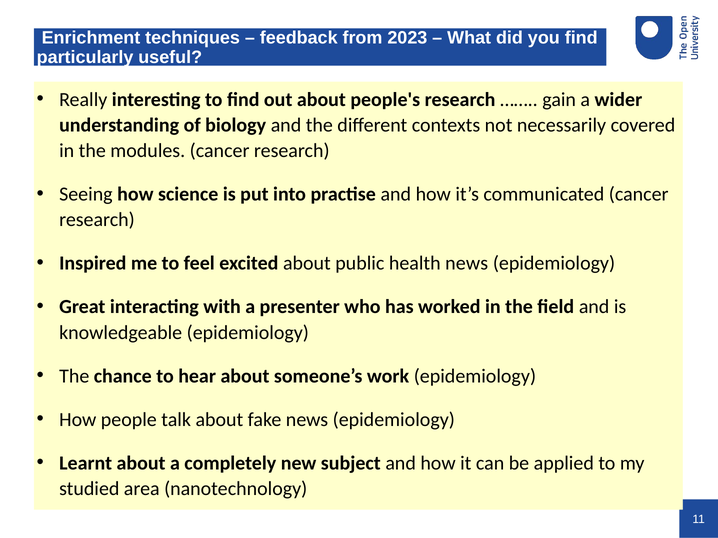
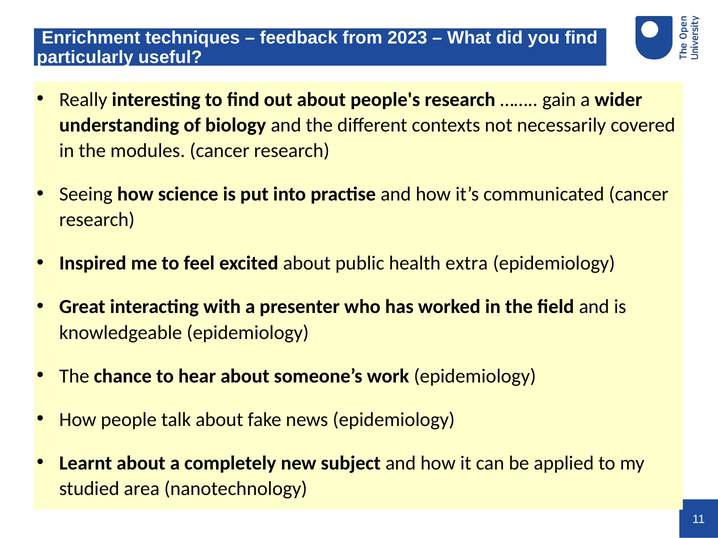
health news: news -> extra (467, 264)
